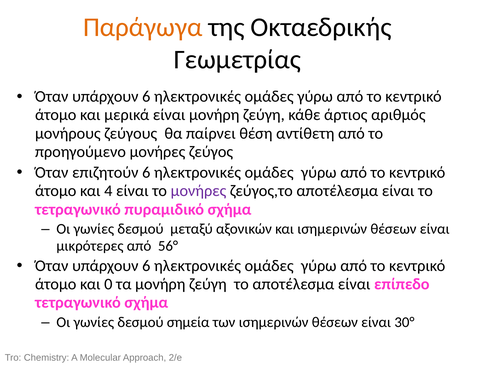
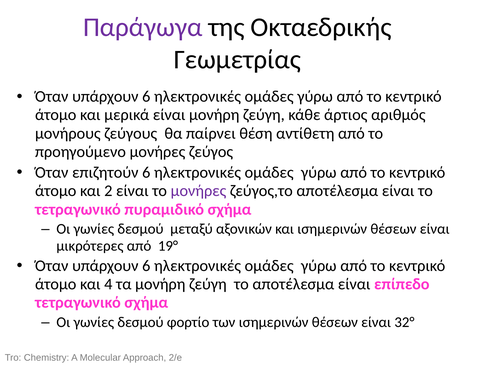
Παράγωγα colour: orange -> purple (143, 27)
4: 4 -> 2 (108, 191)
56°: 56° -> 19° (168, 246)
0: 0 -> 4 (108, 284)
σημεία: σημεία -> φορτίο (188, 322)
30°: 30° -> 32° (404, 322)
